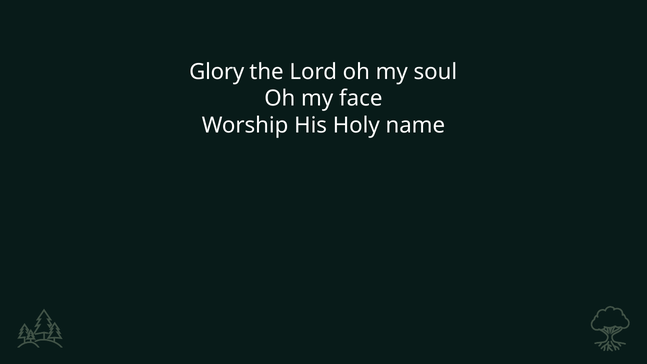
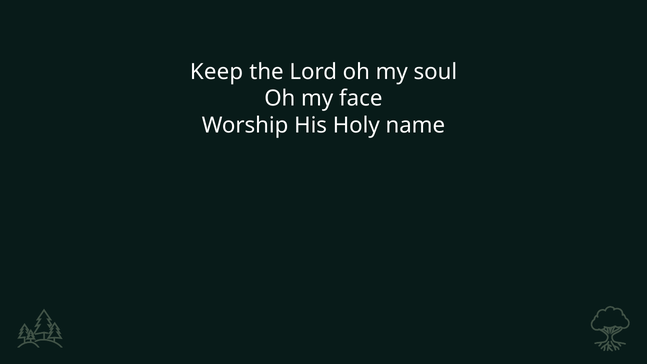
Glory: Glory -> Keep (217, 72)
